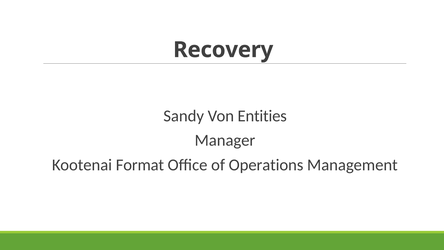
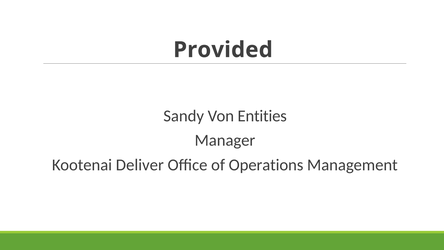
Recovery: Recovery -> Provided (223, 50)
Format: Format -> Deliver (140, 165)
